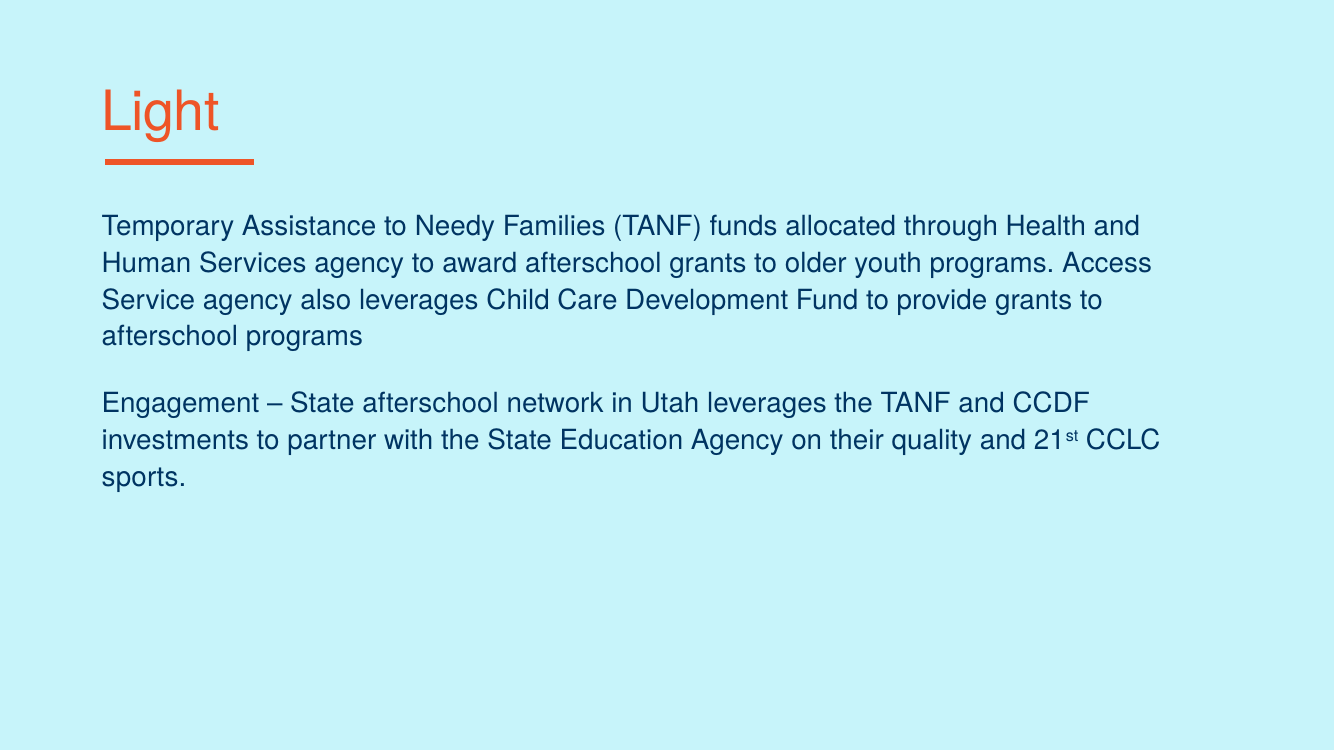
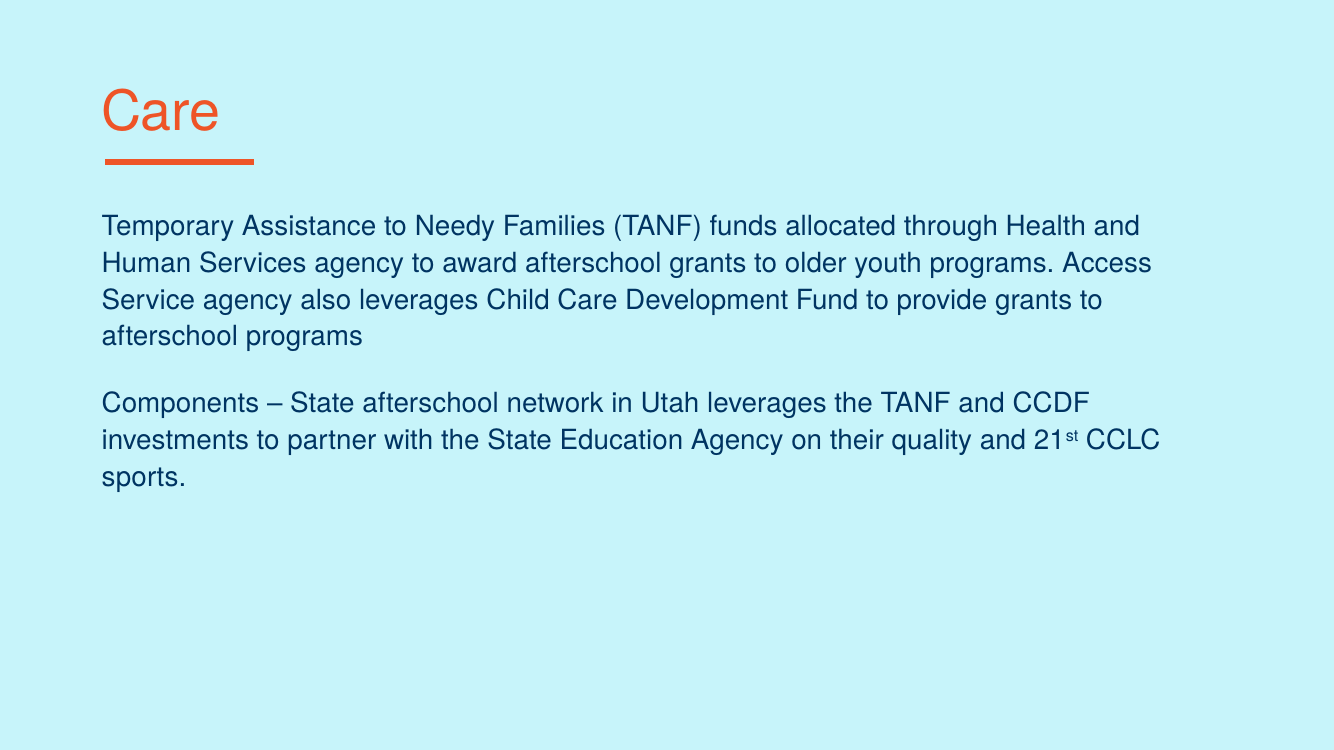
Light: Light -> Care (161, 112)
Engagement: Engagement -> Components (180, 404)
